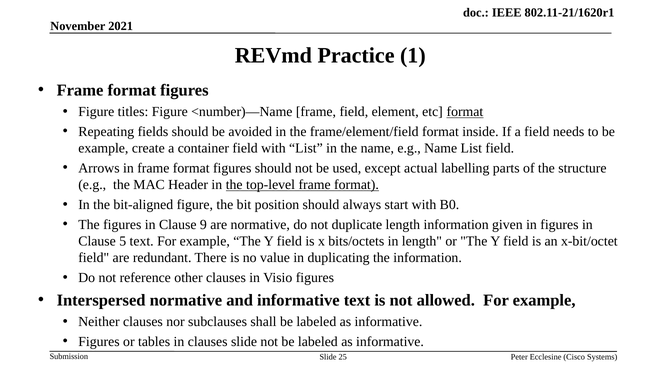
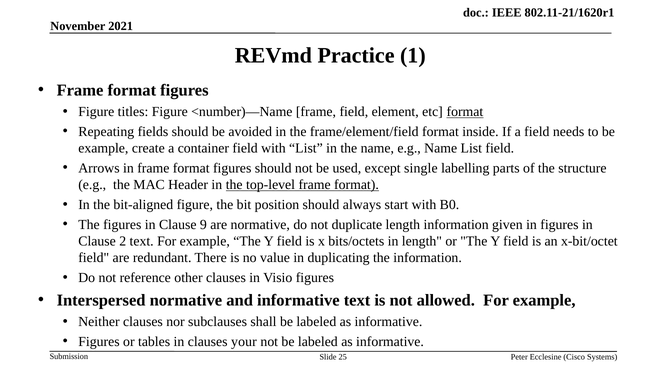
actual: actual -> single (421, 168)
5: 5 -> 2 (123, 241)
clauses slide: slide -> your (244, 342)
